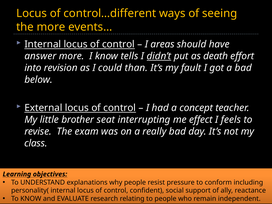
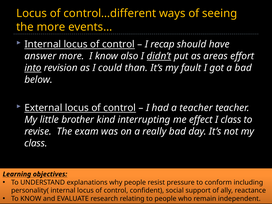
areas: areas -> recap (162, 44)
tells: tells -> also (130, 56)
death: death -> areas (216, 56)
into underline: none -> present (33, 68)
a concept: concept -> teacher (196, 108)
seat: seat -> kind (106, 120)
I feels: feels -> class (231, 120)
